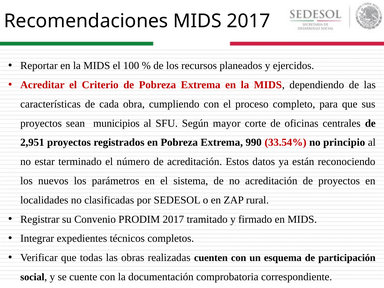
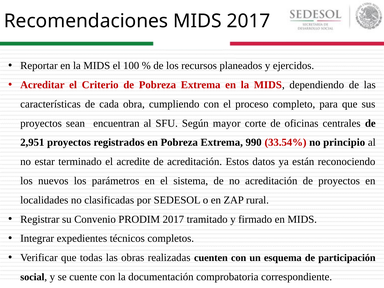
municipios: municipios -> encuentran (116, 123)
número: número -> acredite (133, 162)
